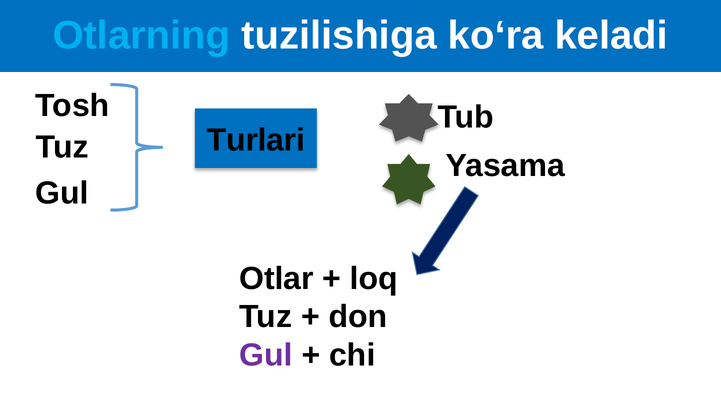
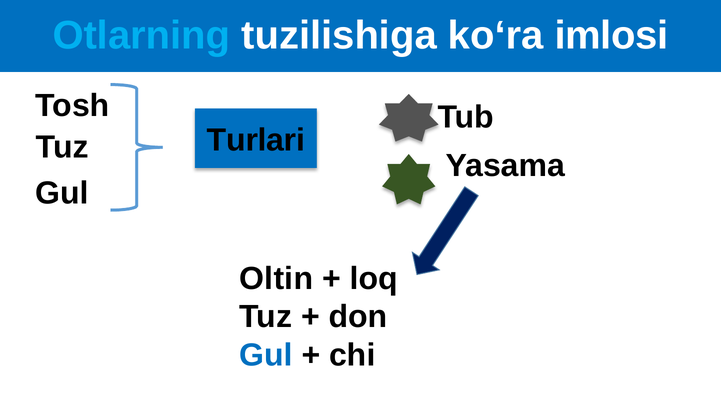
keladi: keladi -> imlosi (611, 36)
Otlar: Otlar -> Oltin (276, 279)
Gul colour: purple -> blue (266, 356)
